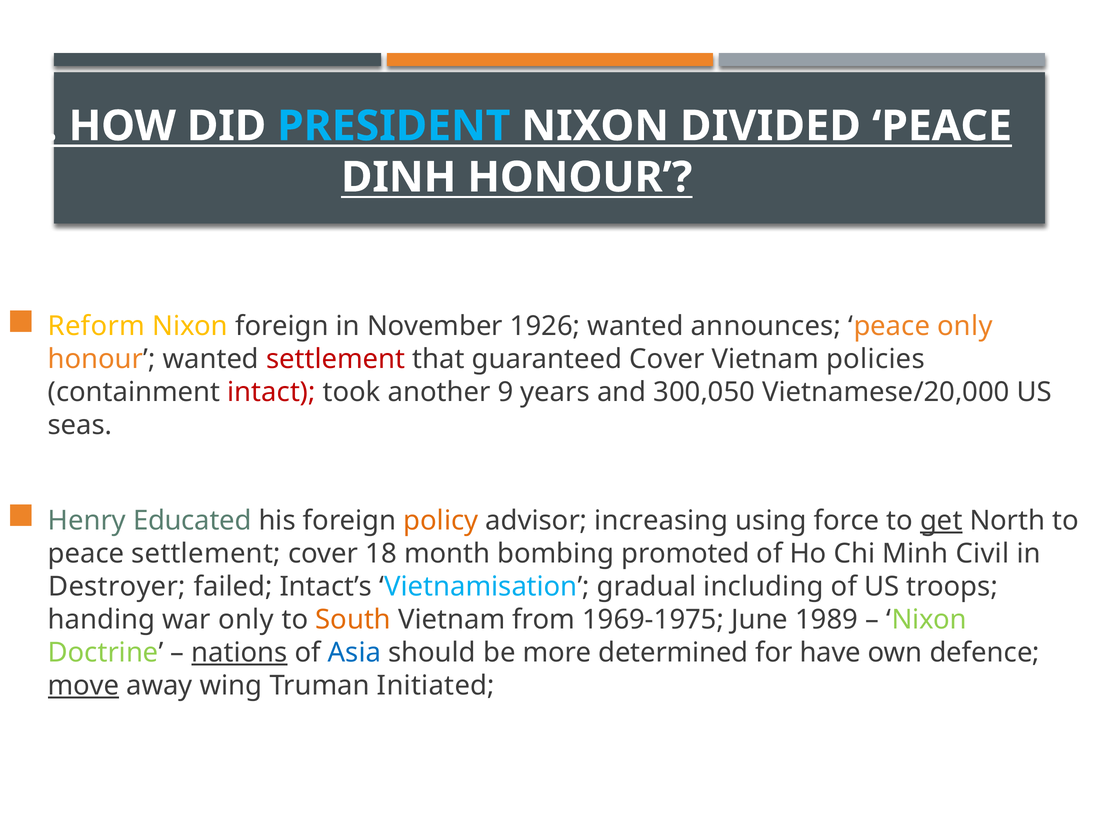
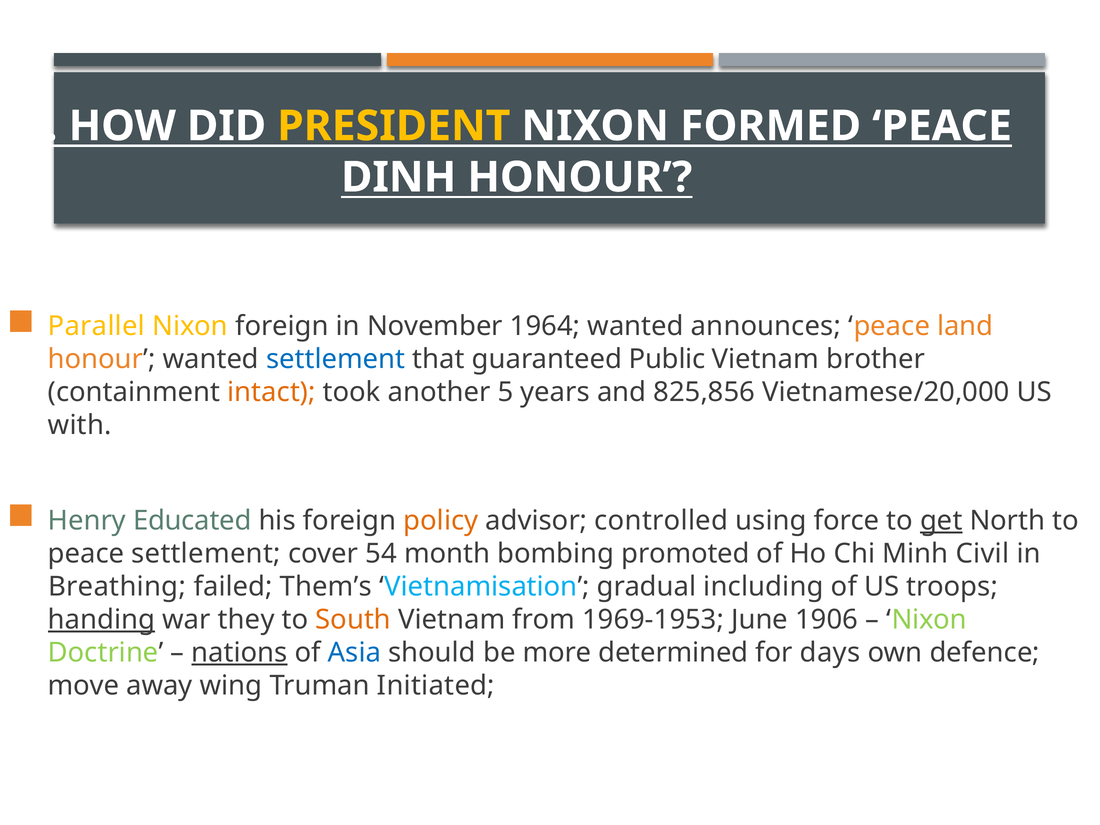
PRESIDENT colour: light blue -> yellow (394, 126)
DIVIDED: DIVIDED -> FORMED (771, 126)
Reform: Reform -> Parallel (96, 326)
1926: 1926 -> 1964 (545, 326)
peace only: only -> land (965, 326)
settlement colour: red -> blue (336, 359)
guaranteed Cover: Cover -> Public (667, 359)
policies: policies -> brother (876, 359)
intact colour: red -> orange (271, 392)
9: 9 -> 5 (505, 392)
300,050: 300,050 -> 825,856 (704, 392)
seas: seas -> with (80, 425)
increasing: increasing -> controlled (661, 521)
18: 18 -> 54 (381, 554)
Destroyer: Destroyer -> Breathing (117, 587)
Intact’s: Intact’s -> Them’s (326, 587)
handing underline: none -> present (101, 620)
war only: only -> they (246, 620)
1969-1975: 1969-1975 -> 1969-1953 (653, 620)
1989: 1989 -> 1906 (827, 620)
have: have -> days (830, 653)
move underline: present -> none (84, 686)
